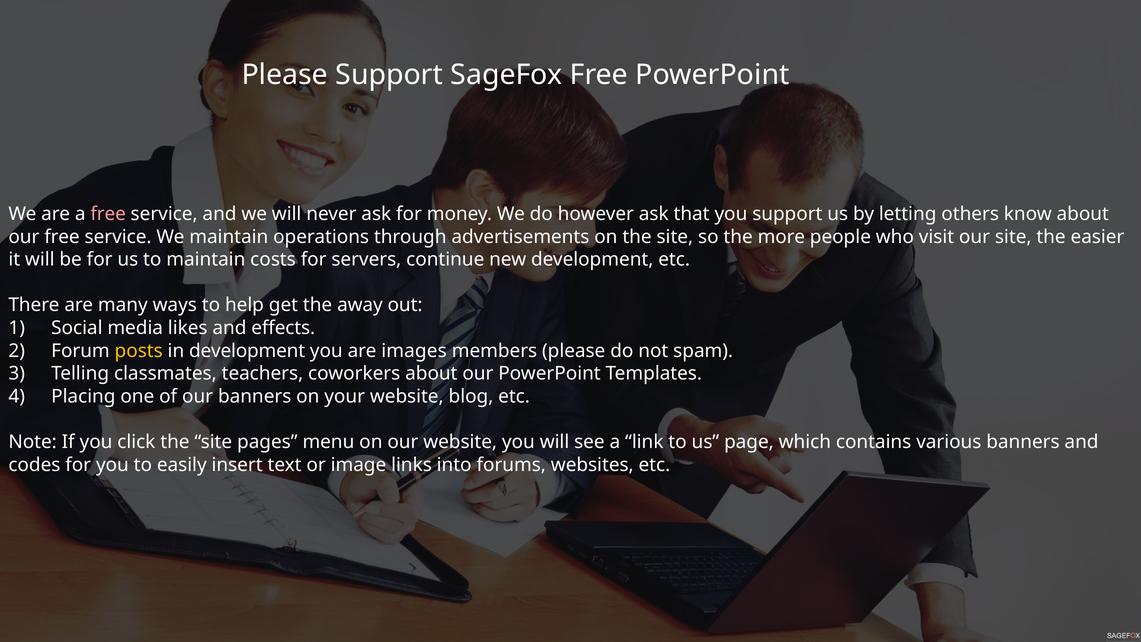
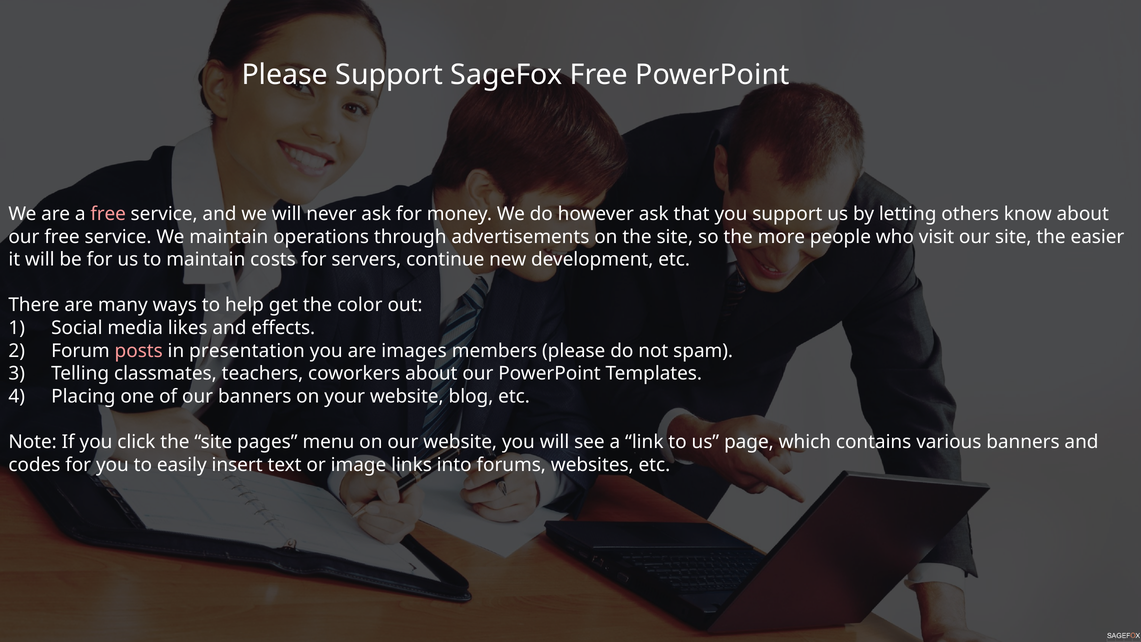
away: away -> color (360, 305)
posts colour: yellow -> pink (139, 351)
in development: development -> presentation (247, 351)
